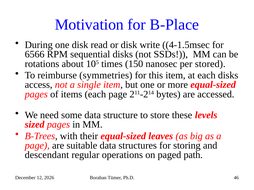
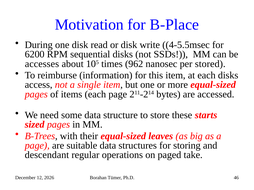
4-1.5msec: 4-1.5msec -> 4-5.5msec (186, 45)
6566: 6566 -> 6200 (35, 54)
rotations: rotations -> accesses (42, 64)
150: 150 -> 962 (134, 64)
symmetries: symmetries -> information (106, 75)
levels: levels -> starts (206, 115)
path: path -> take (193, 155)
